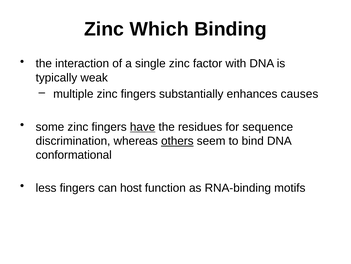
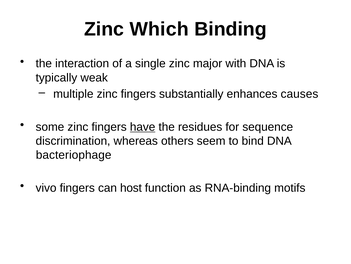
factor: factor -> major (208, 63)
others underline: present -> none (177, 141)
conformational: conformational -> bacteriophage (74, 155)
less: less -> vivo (46, 187)
